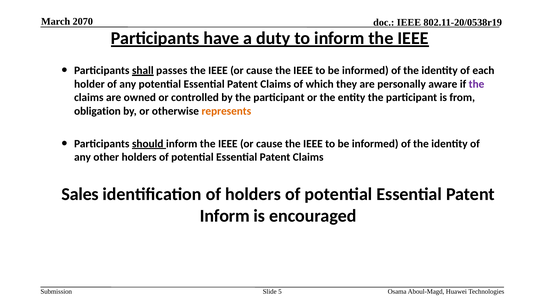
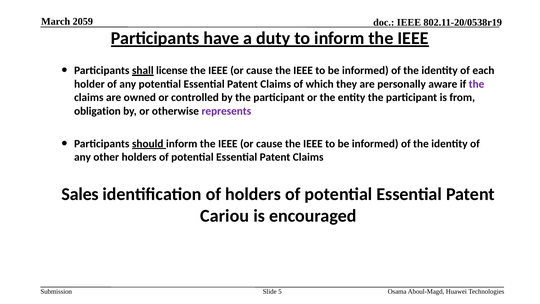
2070: 2070 -> 2059 (83, 21)
passes: passes -> license (172, 70)
represents colour: orange -> purple (226, 111)
Inform: Inform -> Cariou (225, 216)
